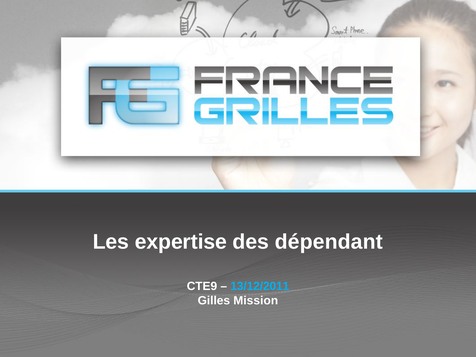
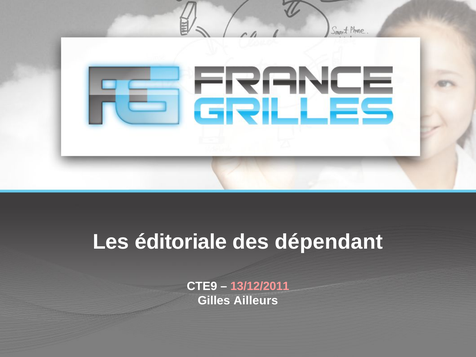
expertise: expertise -> éditoriale (181, 242)
13/12/2011 colour: light blue -> pink (260, 286)
Mission: Mission -> Ailleurs (256, 301)
